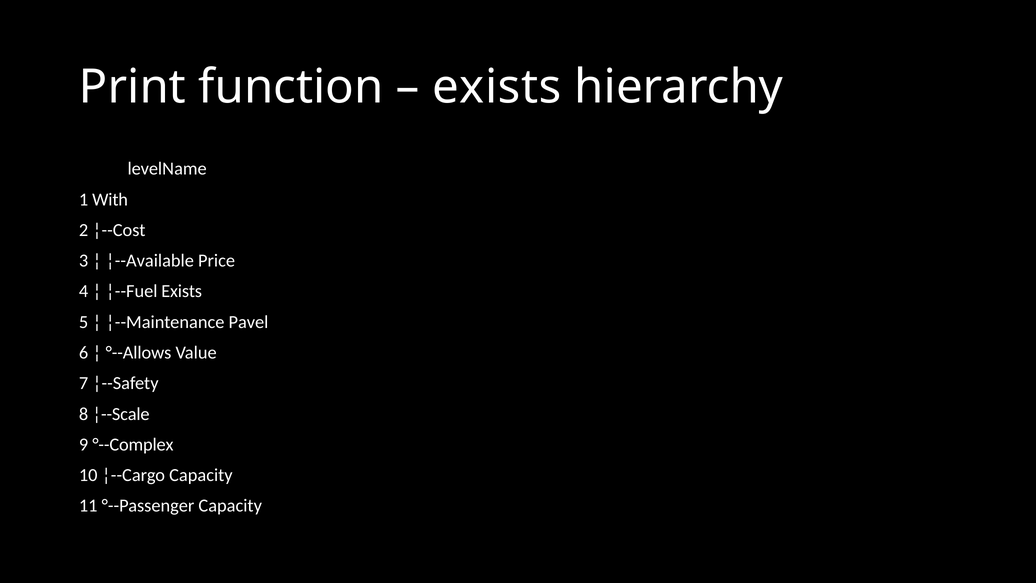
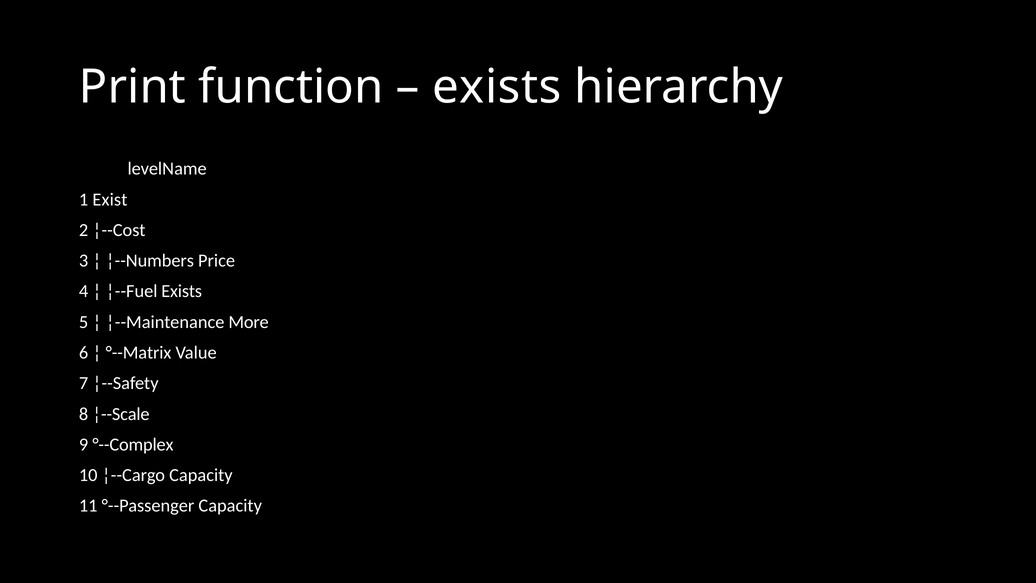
With: With -> Exist (110, 199)
¦--Available: ¦--Available -> ¦--Numbers (150, 261)
Pavel: Pavel -> More (249, 322)
°--Allows: °--Allows -> °--Matrix (139, 353)
